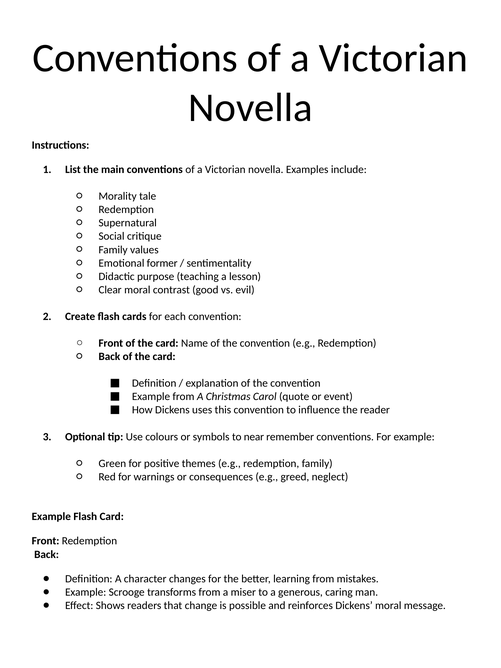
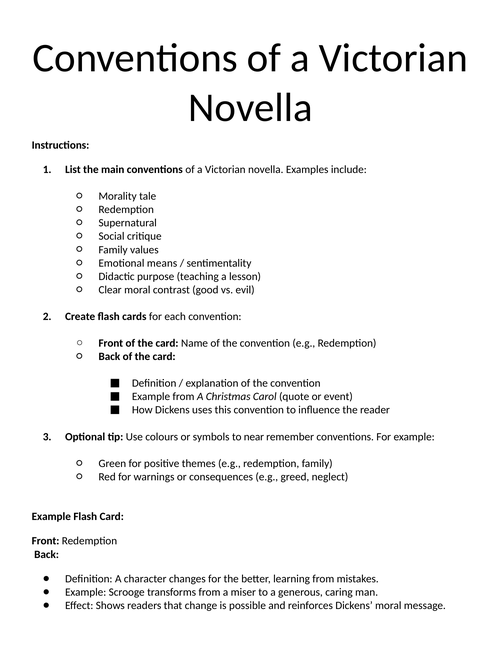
former: former -> means (162, 263)
